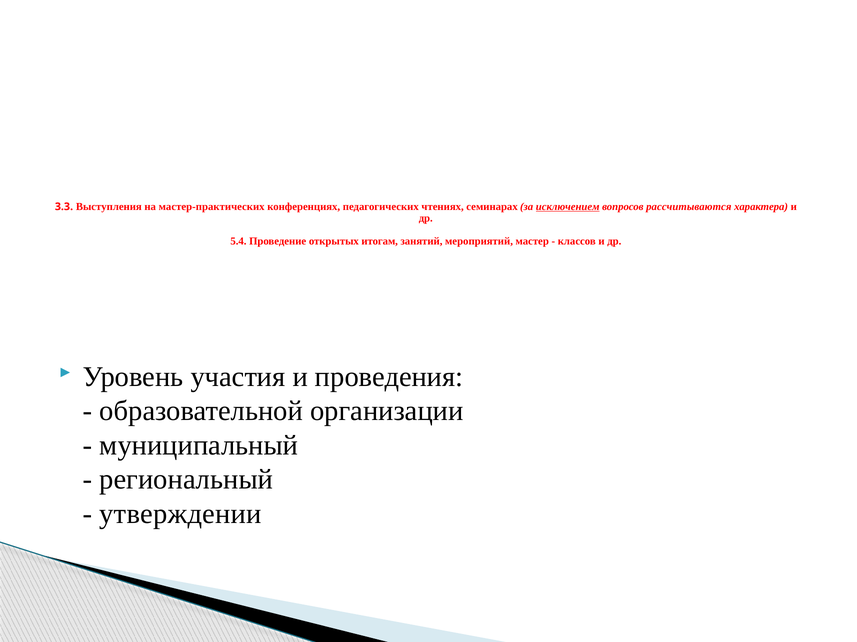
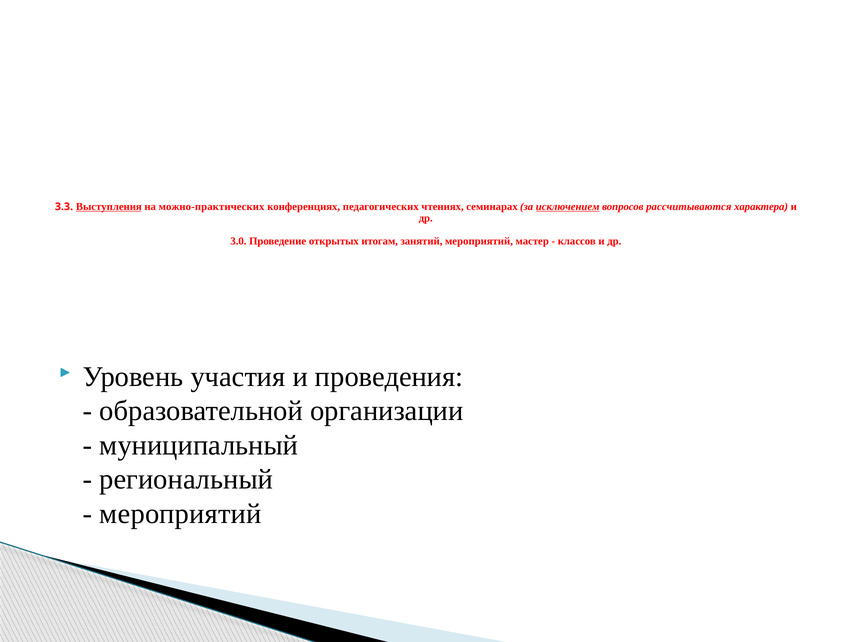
Выступления underline: none -> present (109, 207)
мастер-практических: мастер-практических -> можно-практических (212, 207)
5.4: 5.4 -> 3.0 (238, 242)
утверждении: утверждении -> мероприятий (181, 514)
